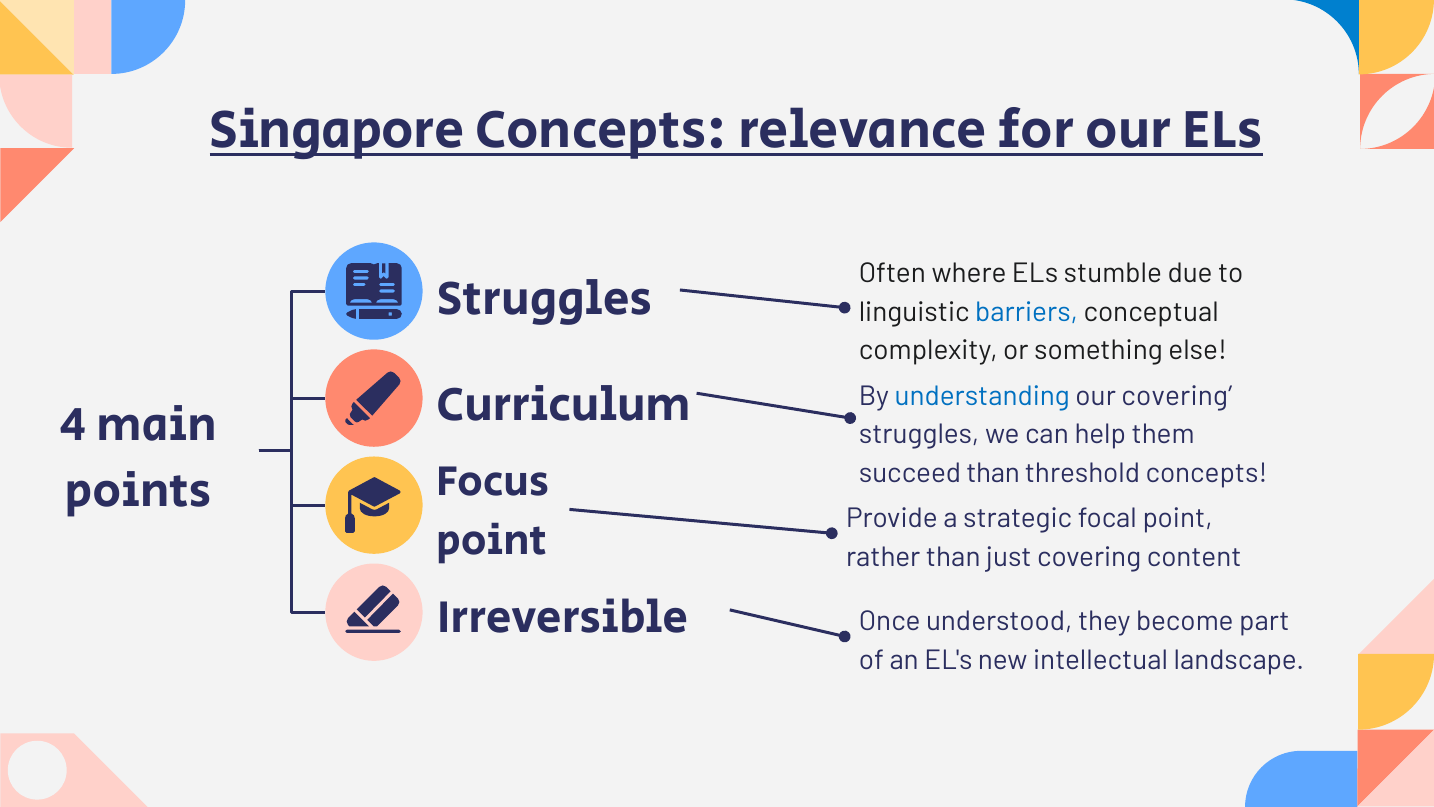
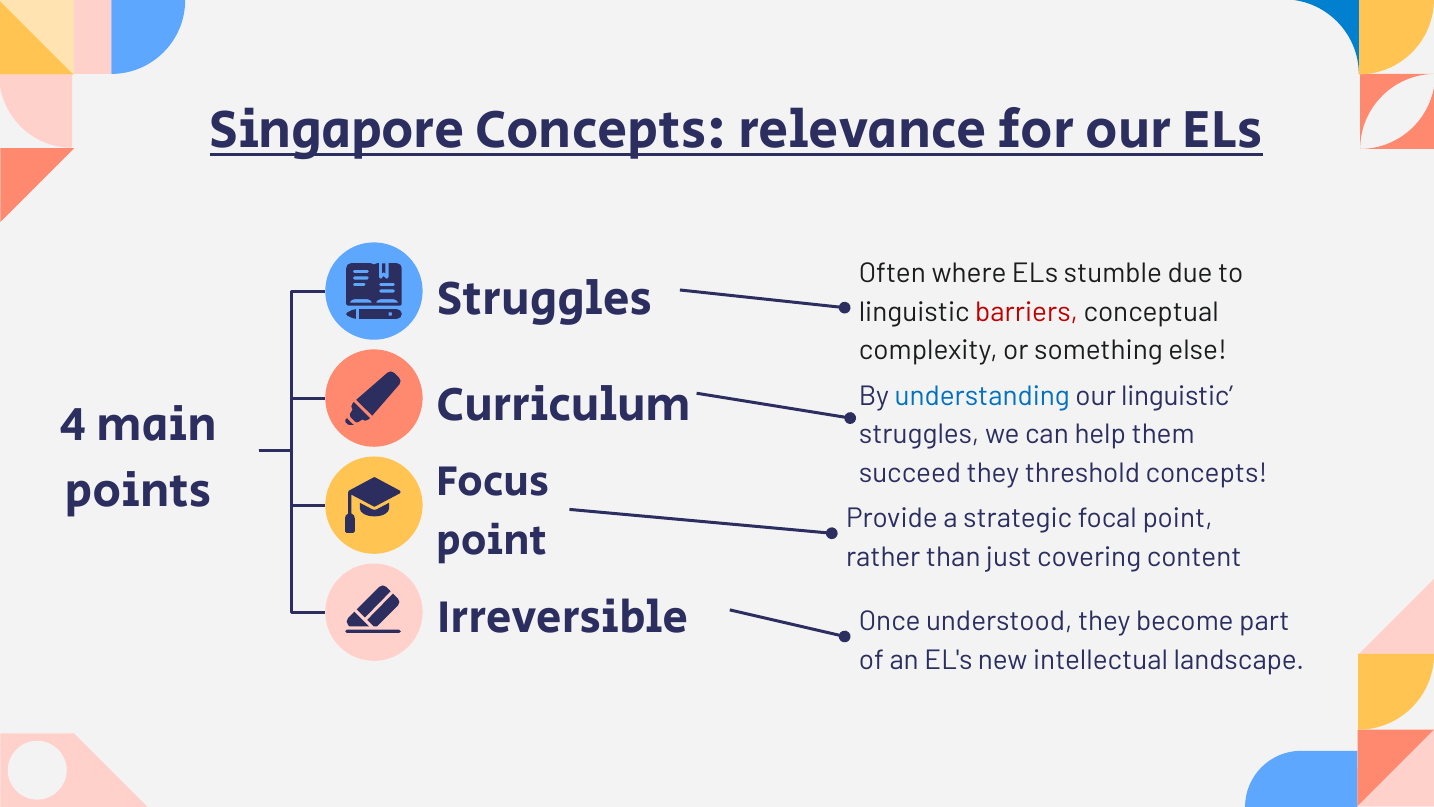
barriers colour: blue -> red (1027, 312)
our covering: covering -> linguistic (1177, 396)
succeed than: than -> they (993, 473)
